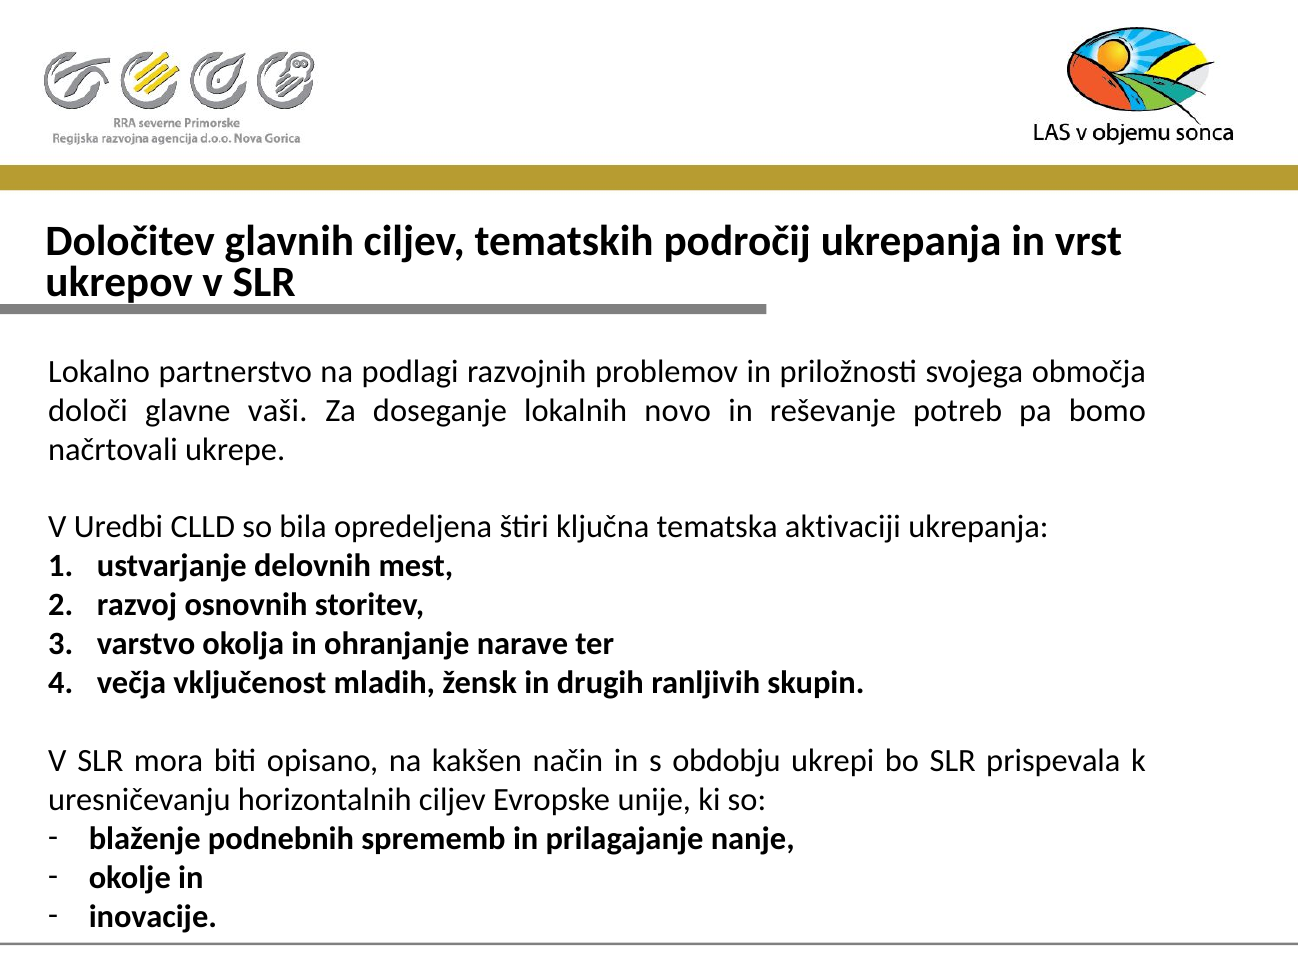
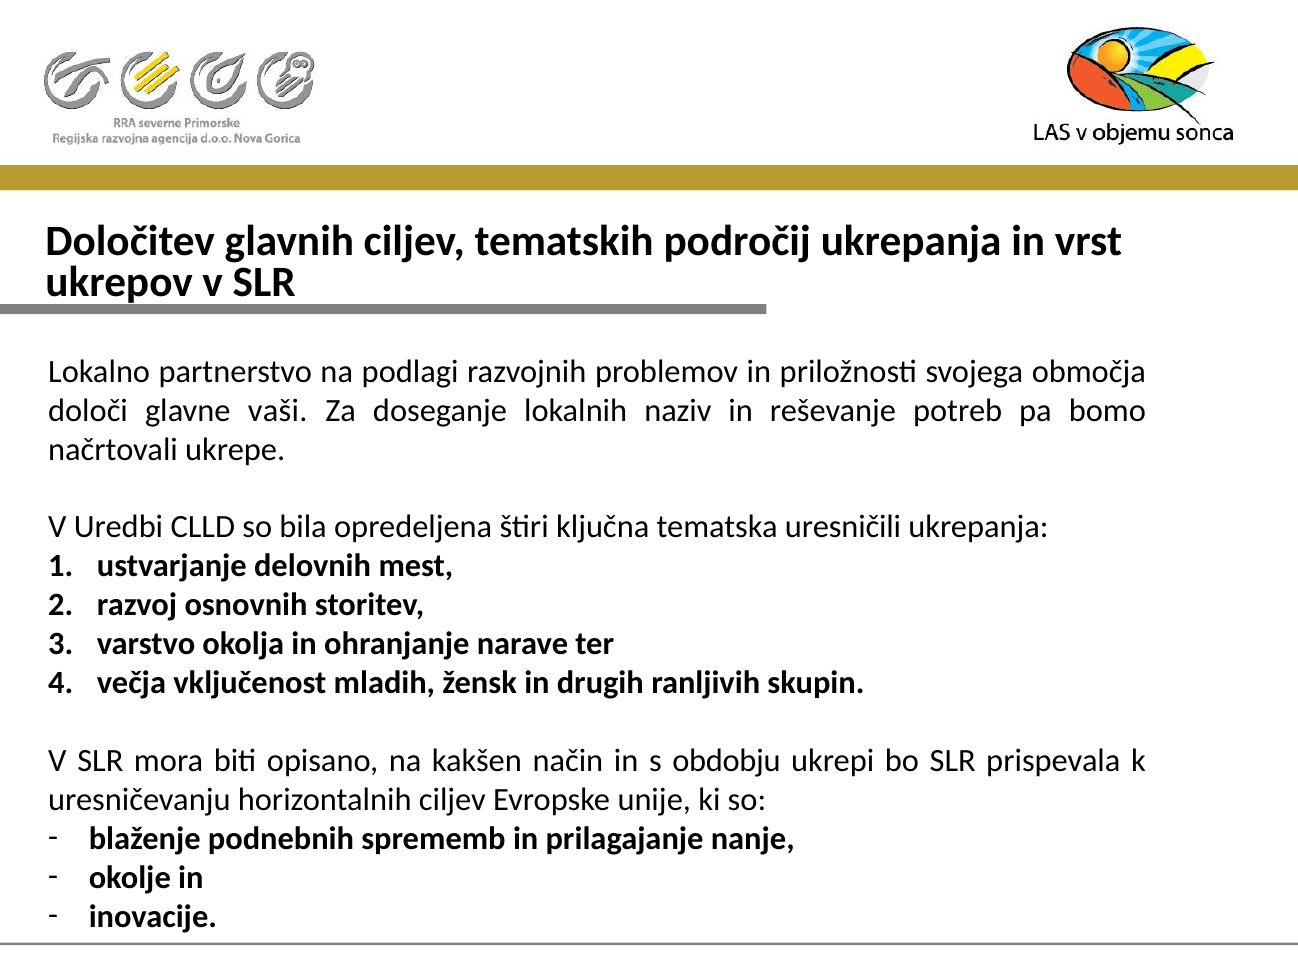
novo: novo -> naziv (678, 411)
aktivaciji: aktivaciji -> uresničili (843, 528)
